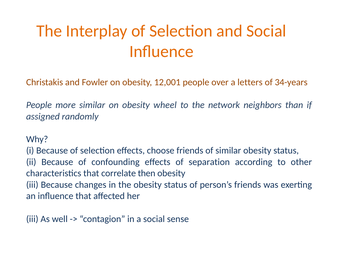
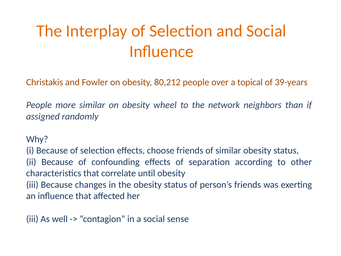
12,001: 12,001 -> 80,212 (167, 82)
letters: letters -> topical (250, 82)
34-years: 34-years -> 39-years (291, 82)
then: then -> until (147, 173)
